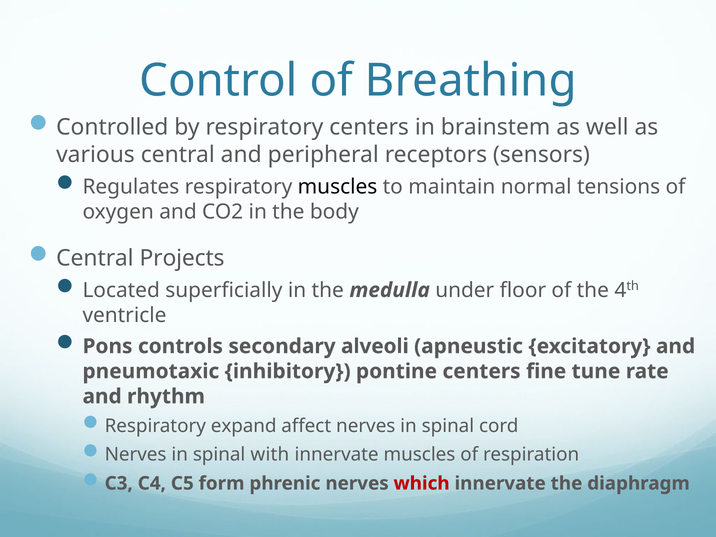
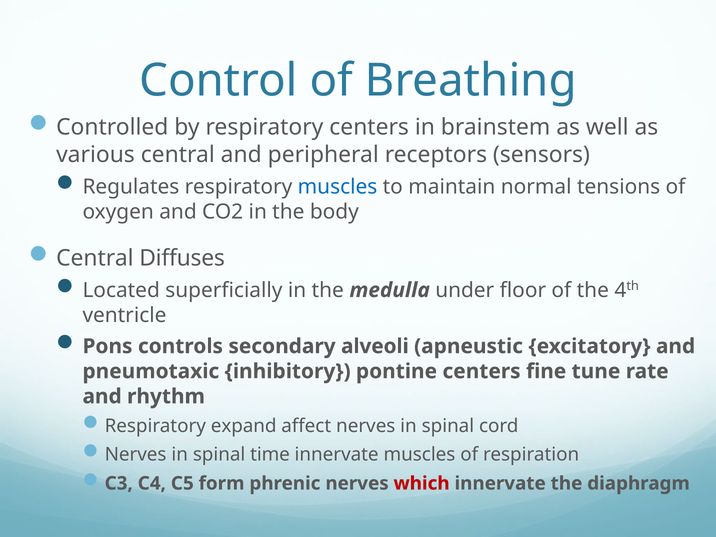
muscles colour: black -> blue (338, 187)
Projects: Projects -> Diffuses (182, 258)
with: with -> time (270, 455)
